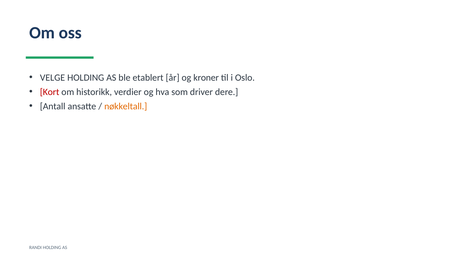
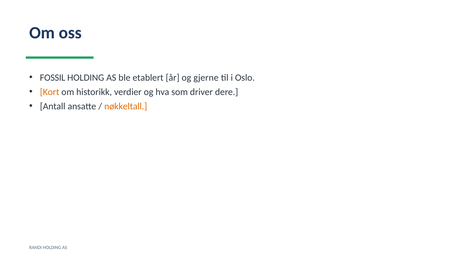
VELGE: VELGE -> FOSSIL (53, 78)
kroner: kroner -> gjerne (206, 78)
Kort colour: red -> orange (50, 92)
